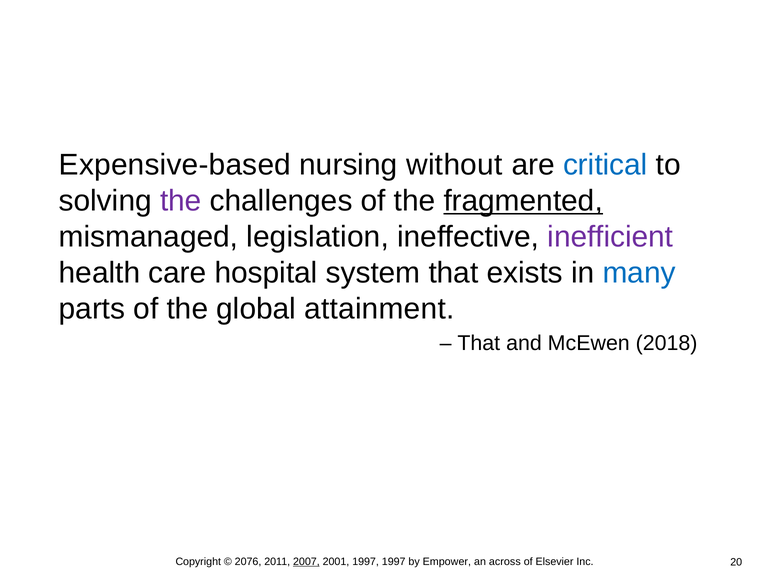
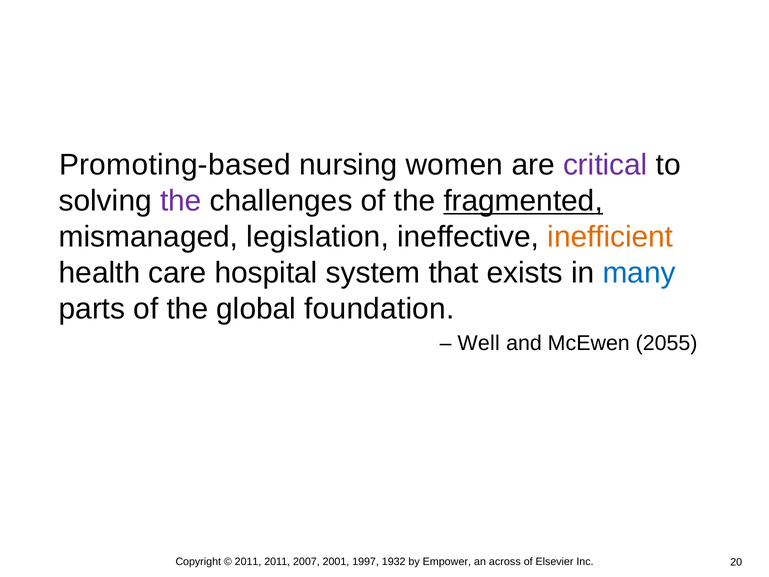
Expensive-based: Expensive-based -> Promoting-based (175, 165)
without: without -> women (454, 165)
critical colour: blue -> purple (605, 165)
inefficient colour: purple -> orange (610, 237)
attainment: attainment -> foundation (379, 309)
That: That -> Well (479, 343)
2018: 2018 -> 2055 (667, 343)
2076: 2076 -> 2011 (248, 561)
2007 underline: present -> none (306, 561)
1997 1997: 1997 -> 1932 (394, 561)
